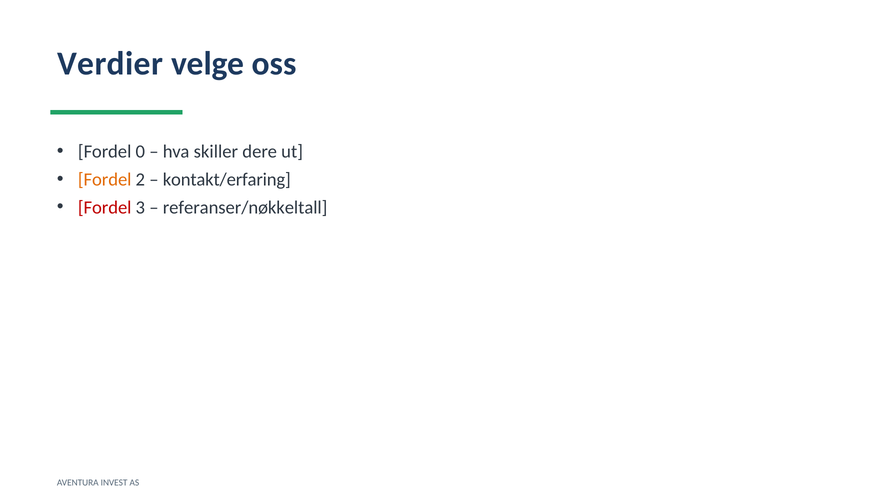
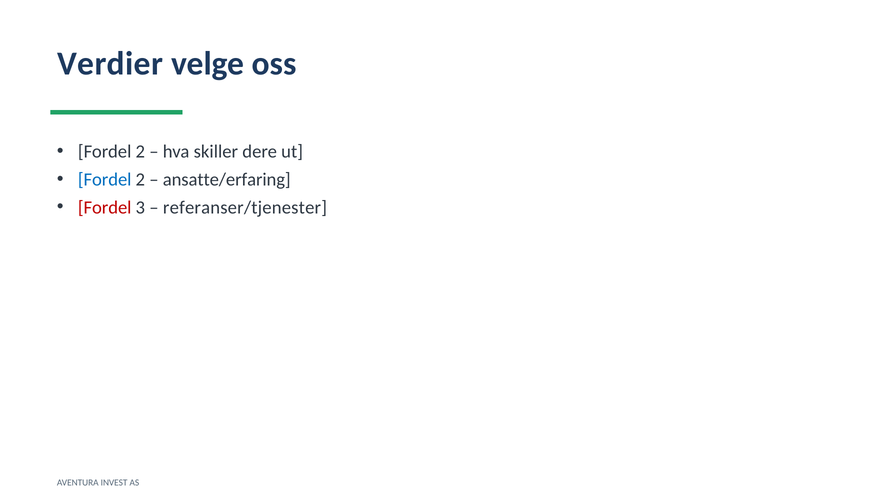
0: 0 -> 2 (140, 152)
Fordel colour: orange -> blue (105, 180)
kontakt/erfaring: kontakt/erfaring -> ansatte/erfaring (227, 180)
referanser/nøkkeltall: referanser/nøkkeltall -> referanser/tjenester (245, 208)
